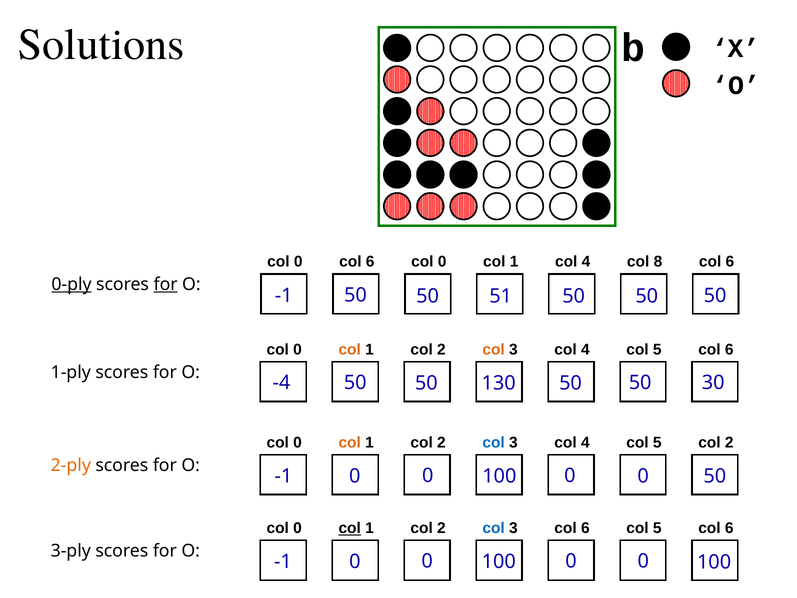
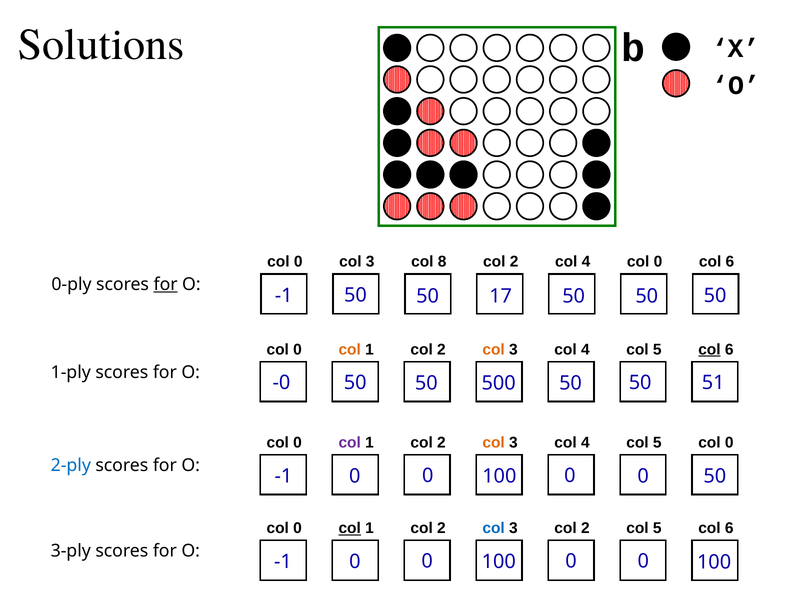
0 col 6: 6 -> 3 (370, 262)
0: 0 -> 8 (442, 262)
1: 1 -> 2 (514, 262)
4 col 8: 8 -> 0 (658, 262)
0-ply underline: present -> none (72, 284)
51: 51 -> 17 (501, 296)
col underline: none -> present (709, 349)
-4: -4 -> -0 (281, 383)
130: 130 -> 500 (499, 383)
30: 30 -> 51 (713, 383)
col colour: orange -> purple (350, 442)
col colour: blue -> orange (494, 442)
5 col 2: 2 -> 0 (729, 442)
2-ply colour: orange -> blue (71, 465)
3 col 6: 6 -> 2 (585, 528)
